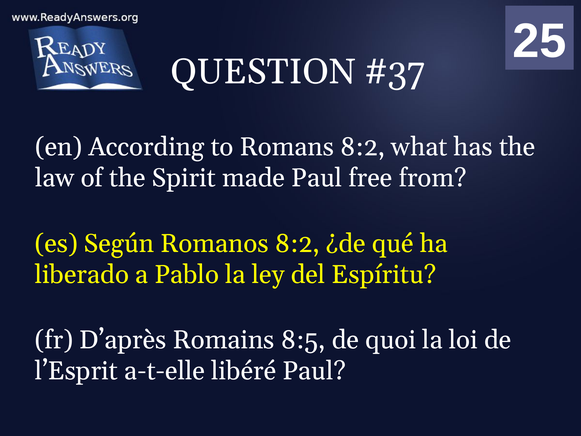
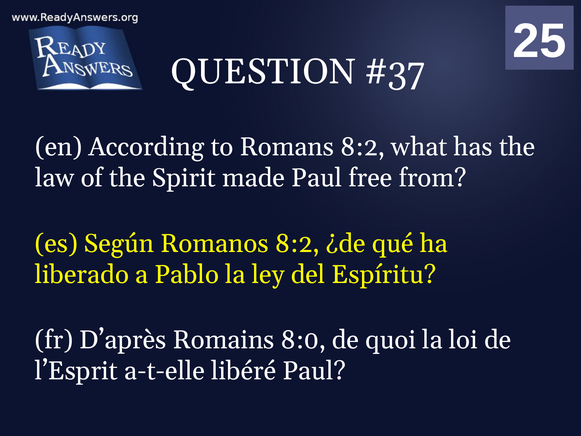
8:5: 8:5 -> 8:0 (303, 340)
